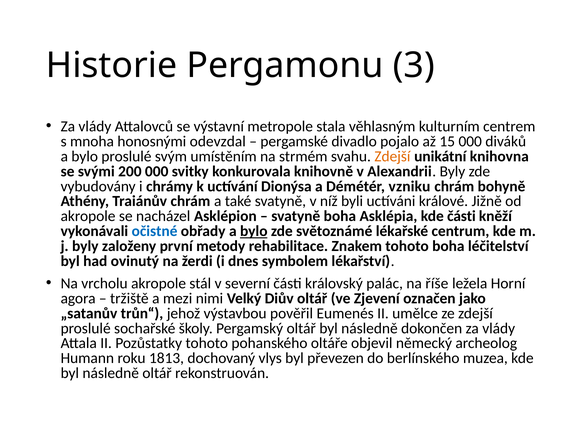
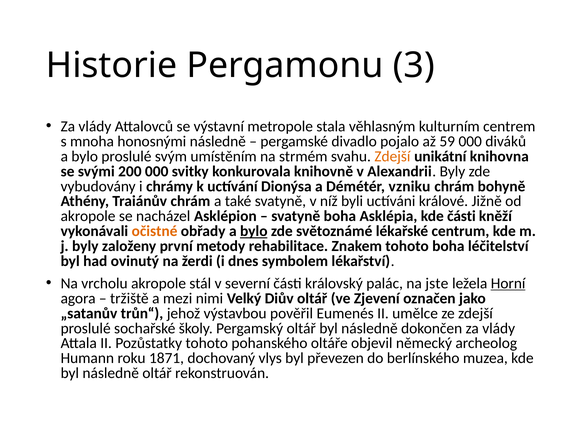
honosnými odevzdal: odevzdal -> následně (218, 141)
15: 15 -> 59 (447, 141)
očistné colour: blue -> orange (155, 231)
říše: říše -> jste (437, 283)
Horní underline: none -> present (508, 283)
1813: 1813 -> 1871 (167, 358)
